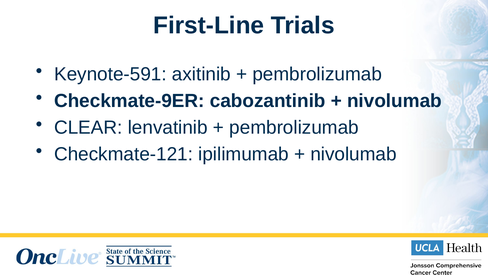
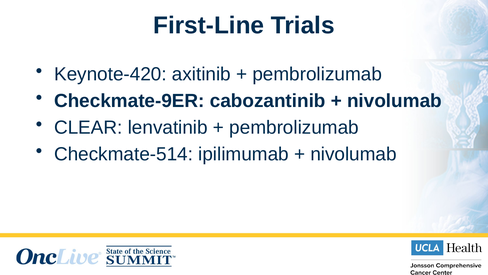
Keynote-591: Keynote-591 -> Keynote-420 (110, 74)
Checkmate-121: Checkmate-121 -> Checkmate-514 (124, 154)
